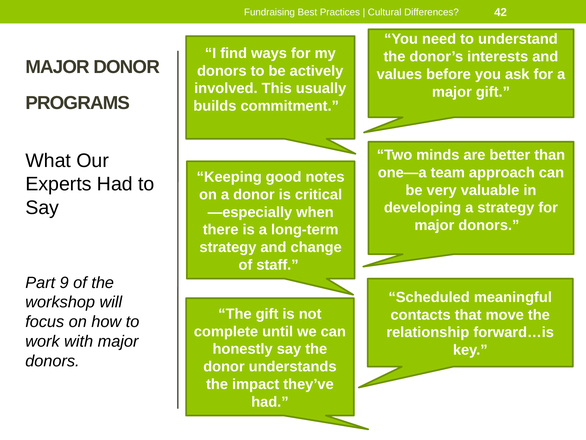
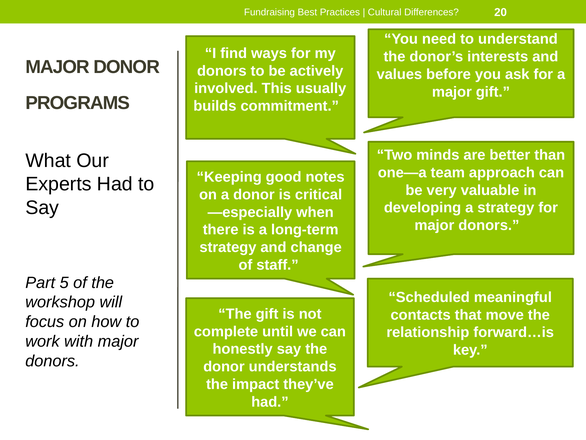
42: 42 -> 20 (501, 13)
9: 9 -> 5 (64, 282)
